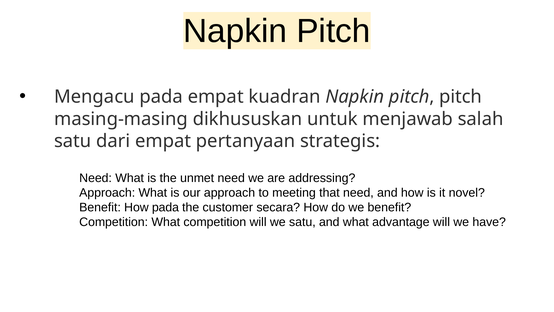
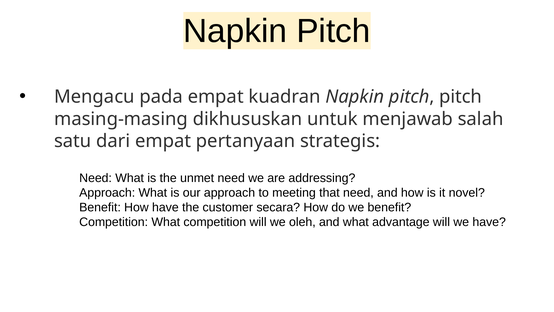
How pada: pada -> have (165, 207)
we satu: satu -> oleh (302, 222)
